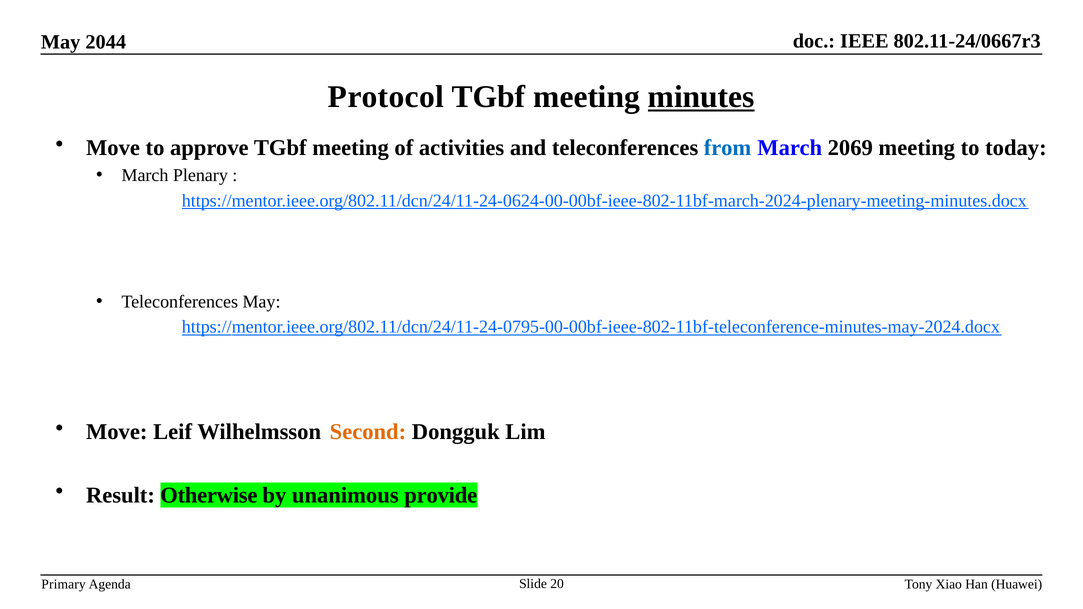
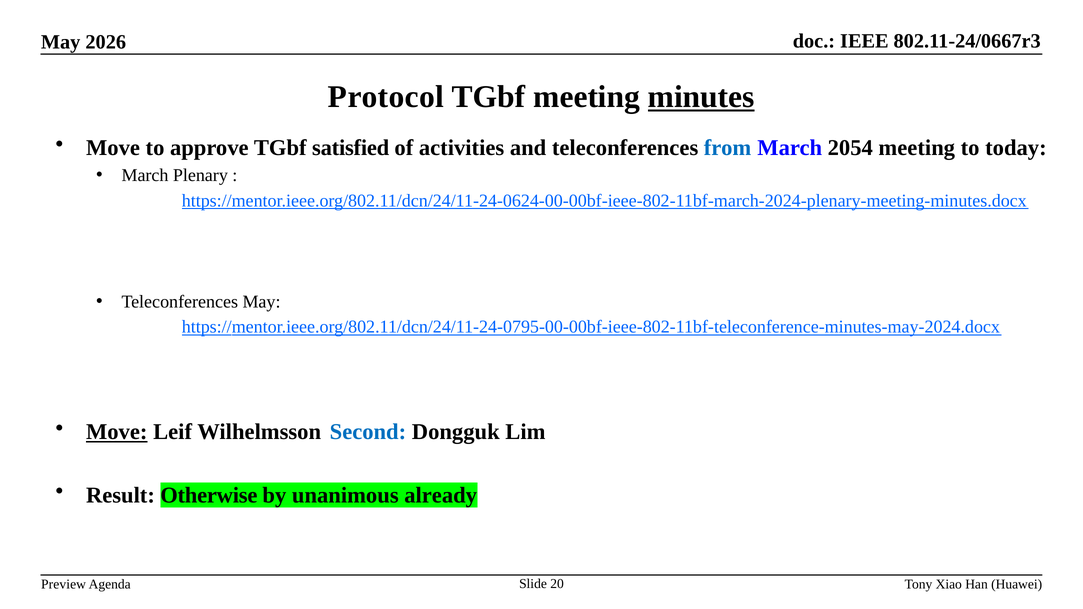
2044: 2044 -> 2026 (106, 42)
approve TGbf meeting: meeting -> satisfied (351, 148)
2069: 2069 -> 2054 (850, 148)
Move underline: none -> present (117, 432)
Second colour: orange -> blue (368, 432)
provide: provide -> already (441, 495)
Primary: Primary -> Preview (64, 584)
